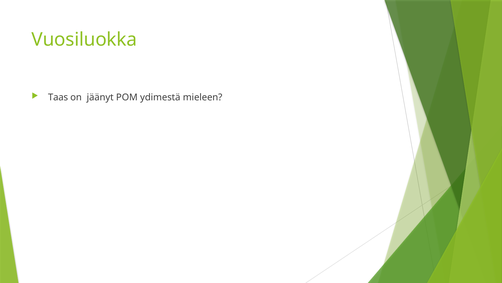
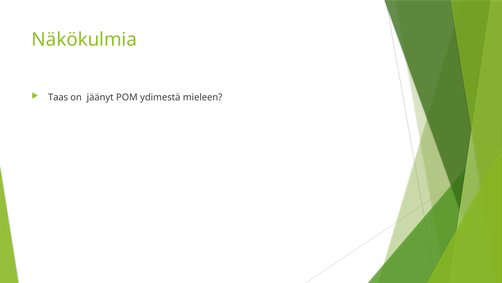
Vuosiluokka: Vuosiluokka -> Näkökulmia (84, 40)
